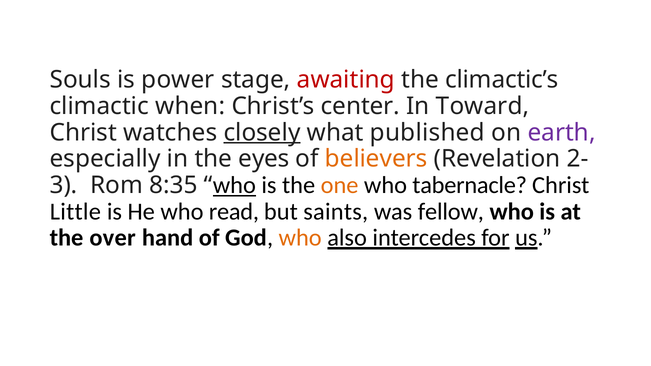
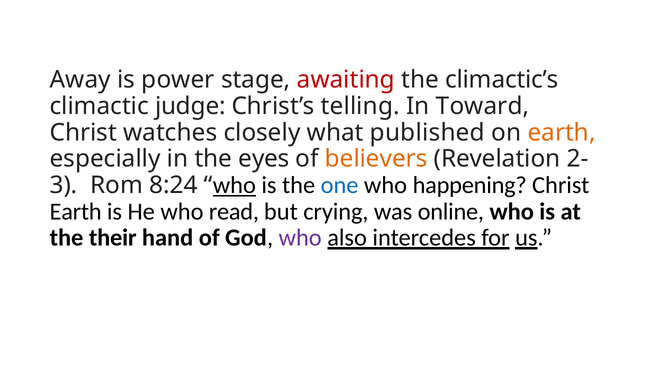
Souls: Souls -> Away (80, 80)
when: when -> judge (190, 106)
center: center -> telling (360, 106)
closely underline: present -> none (262, 133)
earth colour: purple -> orange (562, 133)
8:35: 8:35 -> 8:24 (173, 185)
one colour: orange -> blue (340, 185)
tabernacle: tabernacle -> happening (470, 185)
Little: Little -> Earth (76, 212)
saints: saints -> crying (336, 212)
fellow: fellow -> online (451, 212)
over: over -> their (113, 238)
who colour: orange -> purple (300, 238)
